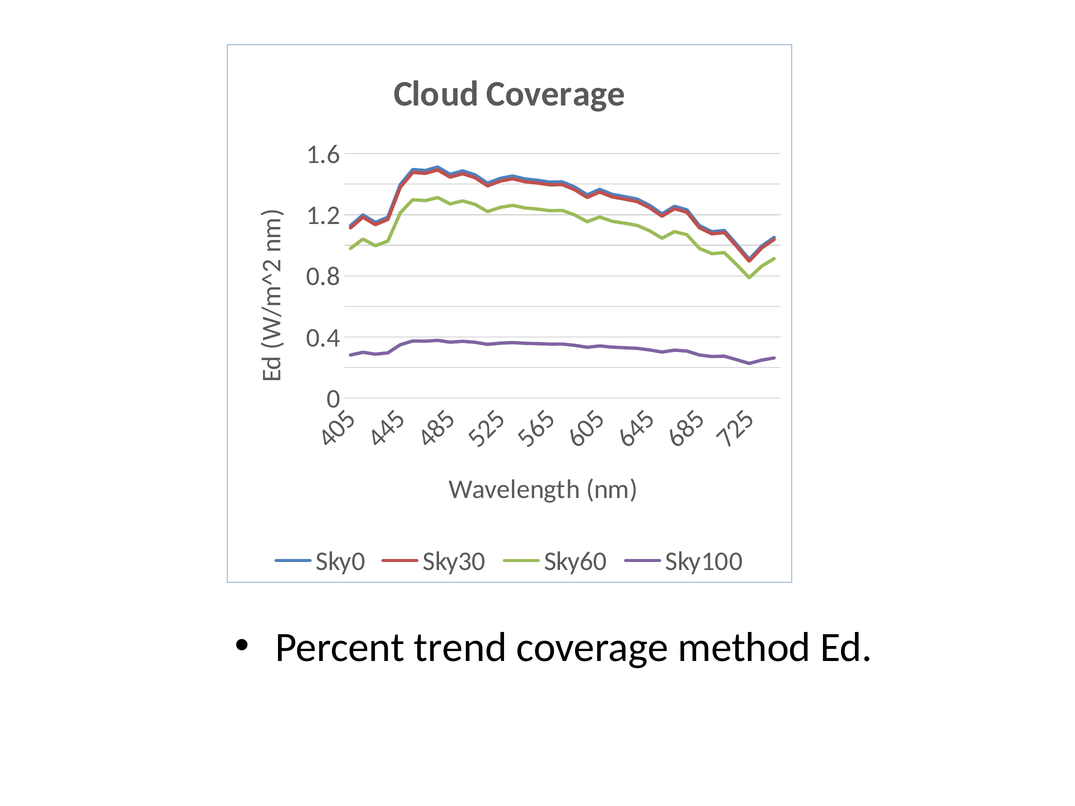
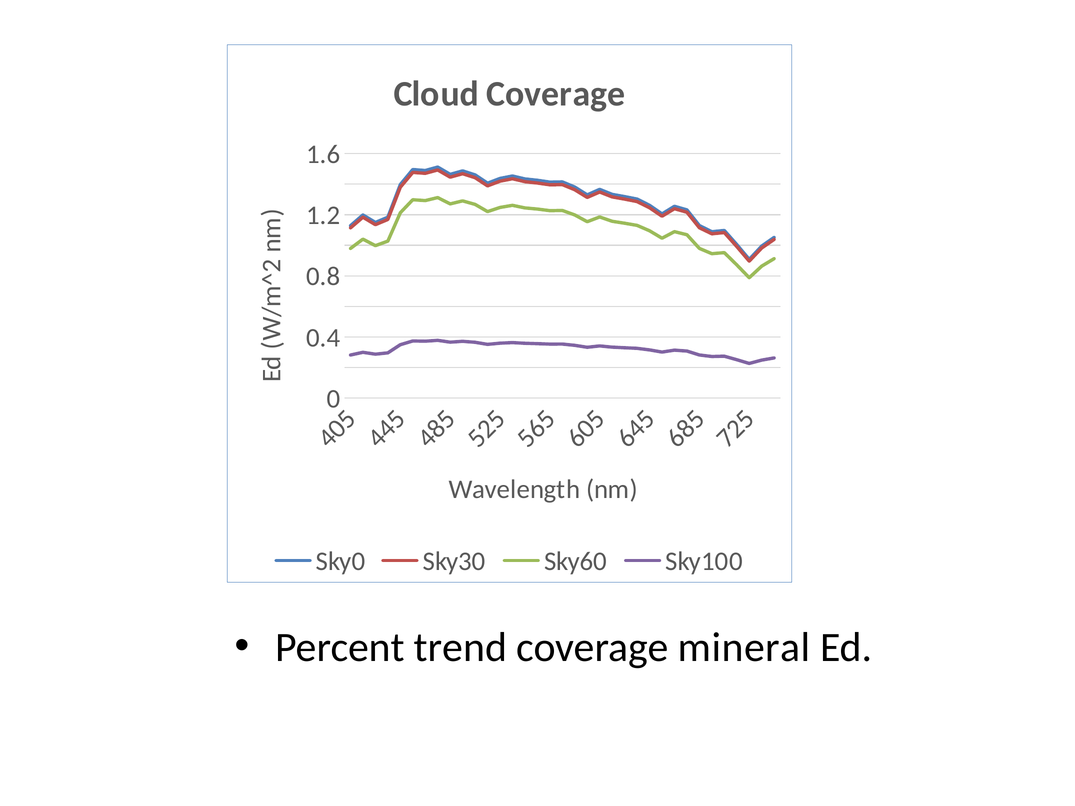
method: method -> mineral (744, 648)
